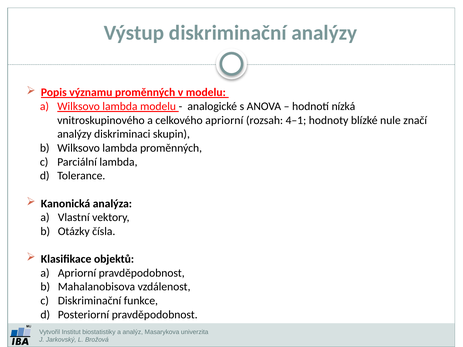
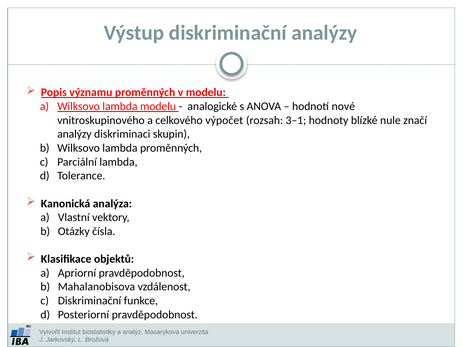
nízká: nízká -> nové (343, 106)
celkového apriorní: apriorní -> výpočet (224, 120)
4–1: 4–1 -> 3–1 (296, 120)
